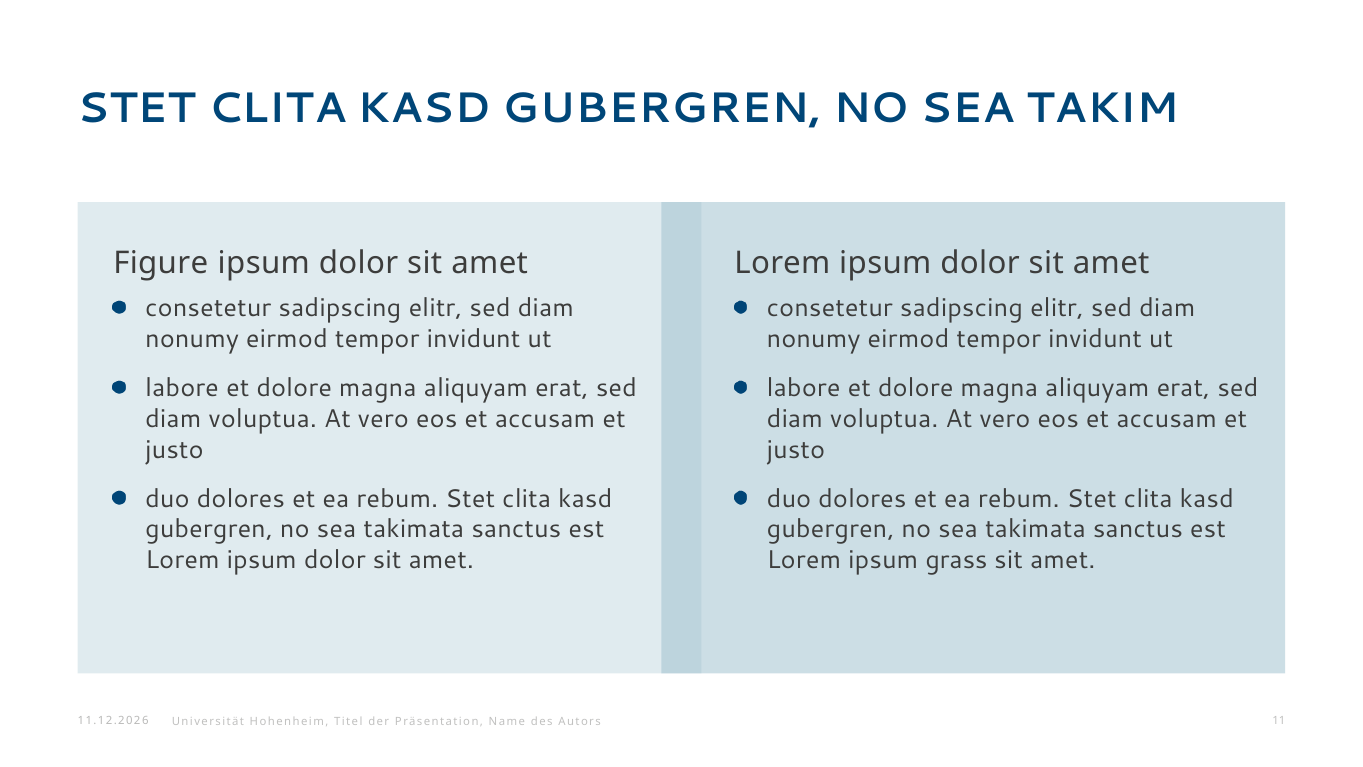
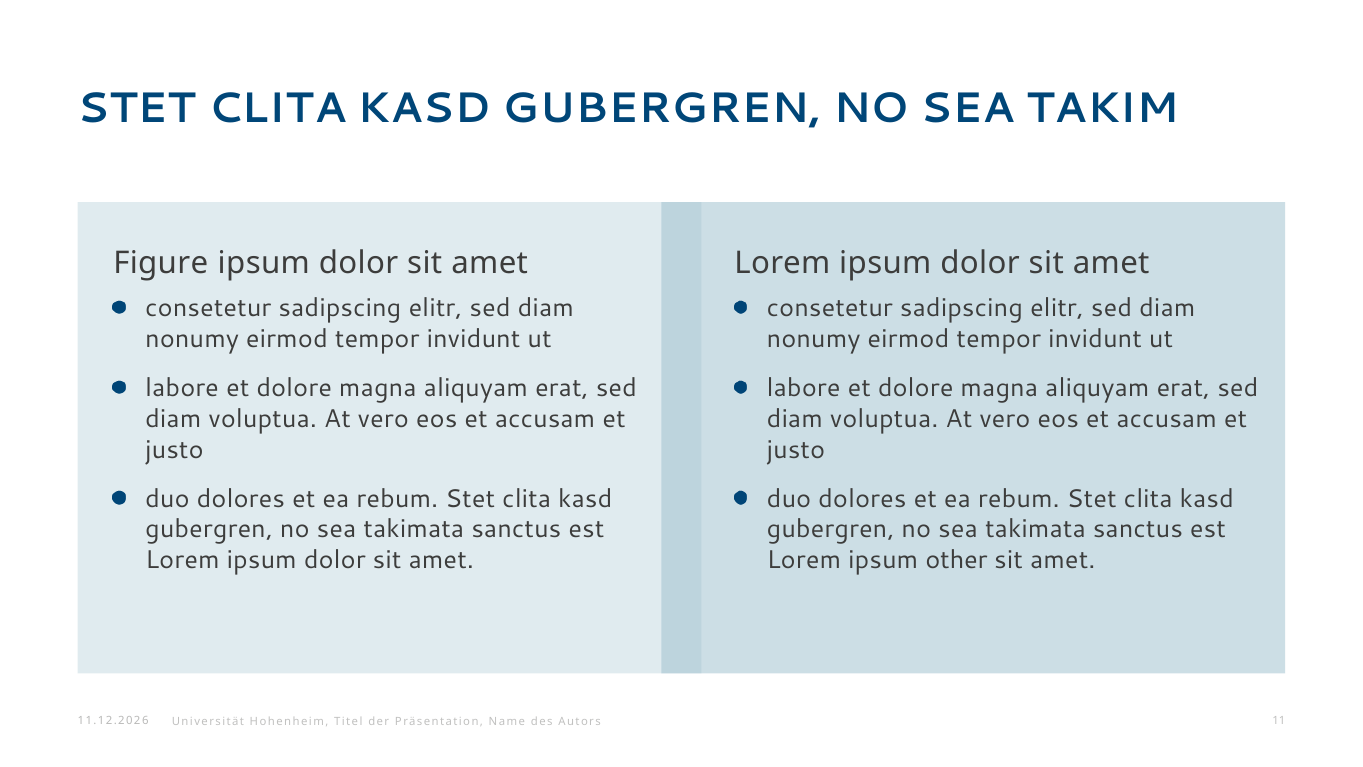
grass: grass -> other (956, 560)
